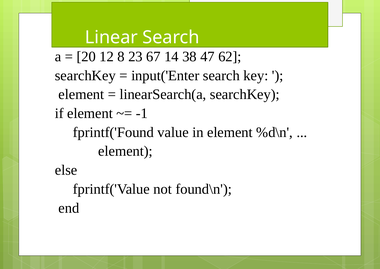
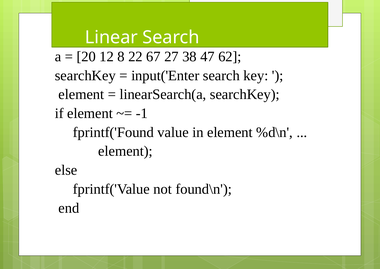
23: 23 -> 22 (135, 56)
14: 14 -> 27 (171, 56)
